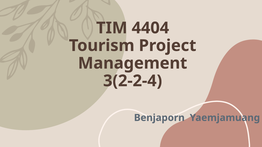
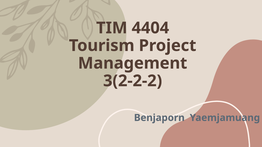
3(2-2-4: 3(2-2-4 -> 3(2-2-2 (133, 81)
